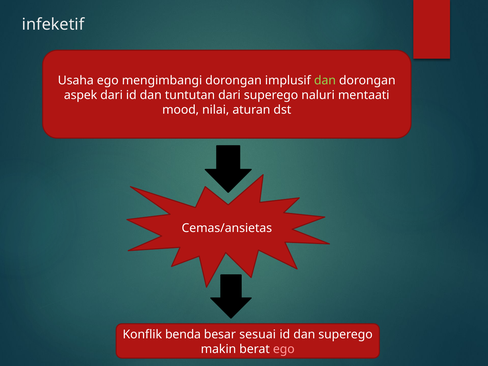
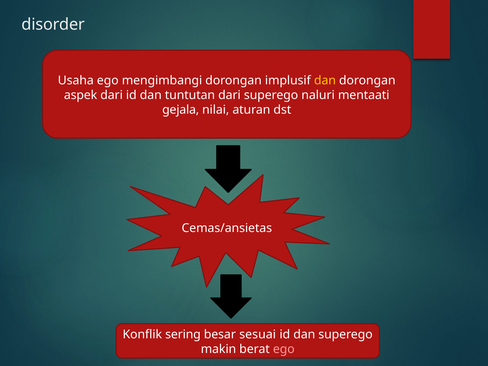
infeketif: infeketif -> disorder (53, 24)
dan colour: light green -> yellow (325, 80)
mood: mood -> gejala (181, 110)
benda: benda -> sering (183, 334)
